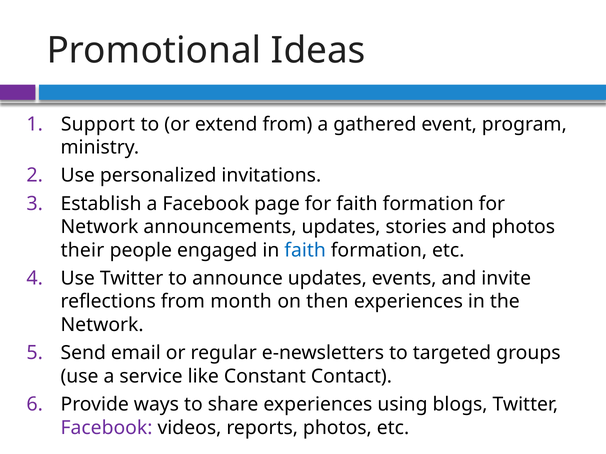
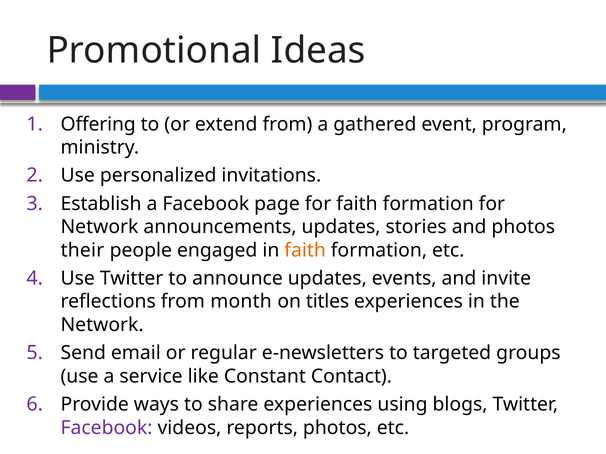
Support: Support -> Offering (98, 124)
faith colour: blue -> orange (305, 250)
then: then -> titles (328, 302)
